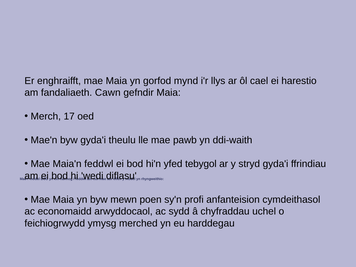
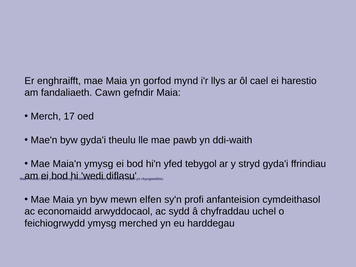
Maia'n feddwl: feddwl -> ymysg (99, 164)
mewn poen: poen -> elfen (151, 200)
